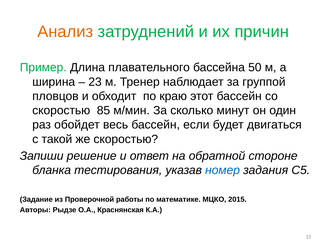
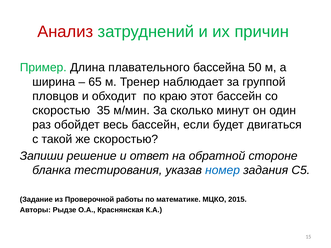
Анализ colour: orange -> red (65, 32)
23: 23 -> 65 (95, 82)
85: 85 -> 35 (103, 111)
